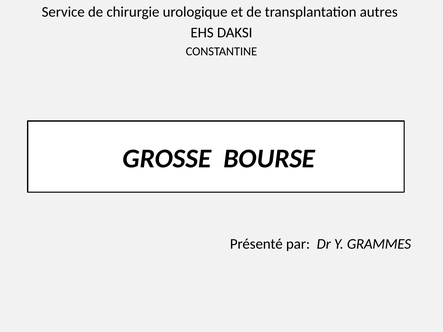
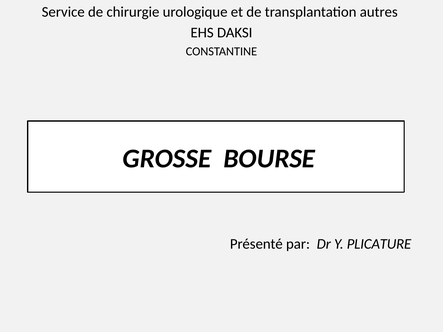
GRAMMES: GRAMMES -> PLICATURE (379, 244)
